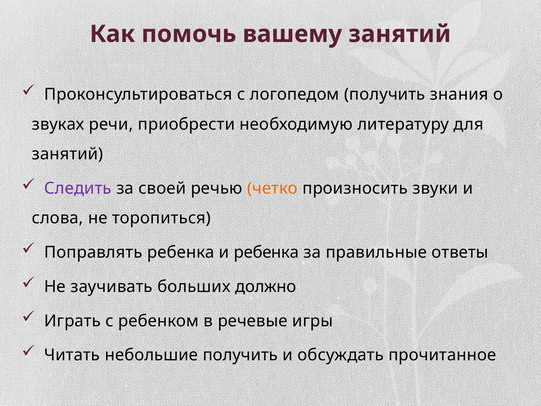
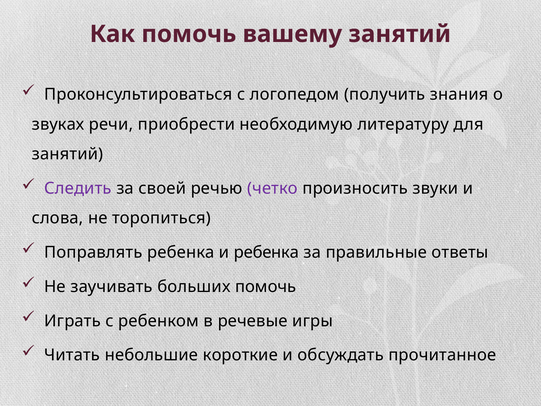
четко colour: orange -> purple (272, 188)
больших должно: должно -> помочь (266, 286)
небольшие получить: получить -> короткие (240, 355)
